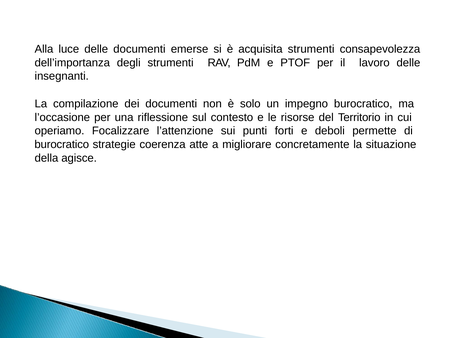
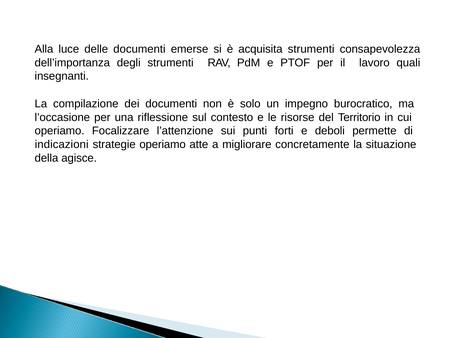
lavoro delle: delle -> quali (408, 63)
burocratico: burocratico -> indicazioni (62, 145)
strategie coerenza: coerenza -> operiamo (163, 145)
